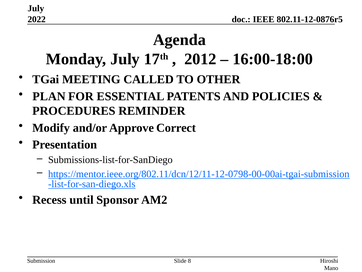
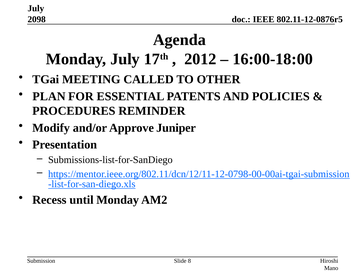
2022: 2022 -> 2098 (37, 19)
Correct: Correct -> Juniper (176, 128)
until Sponsor: Sponsor -> Monday (118, 200)
